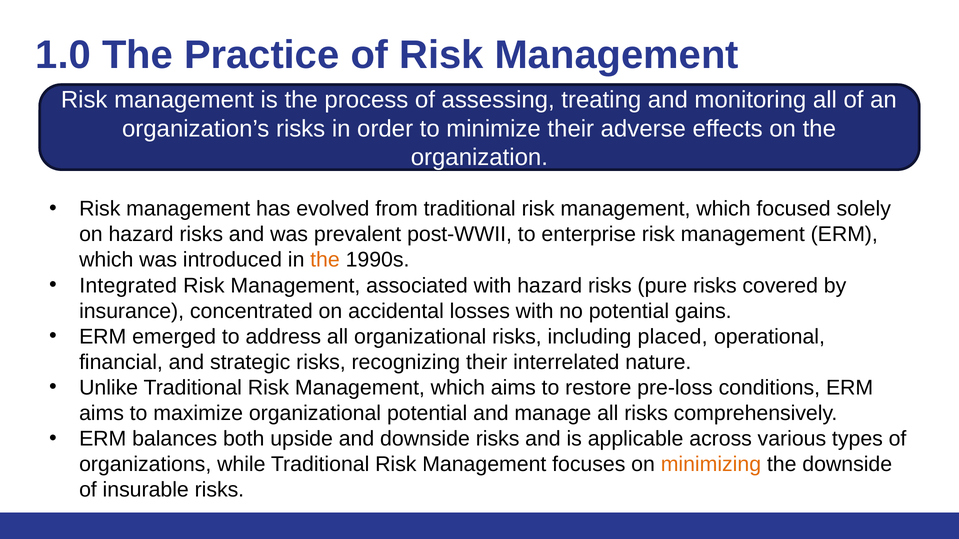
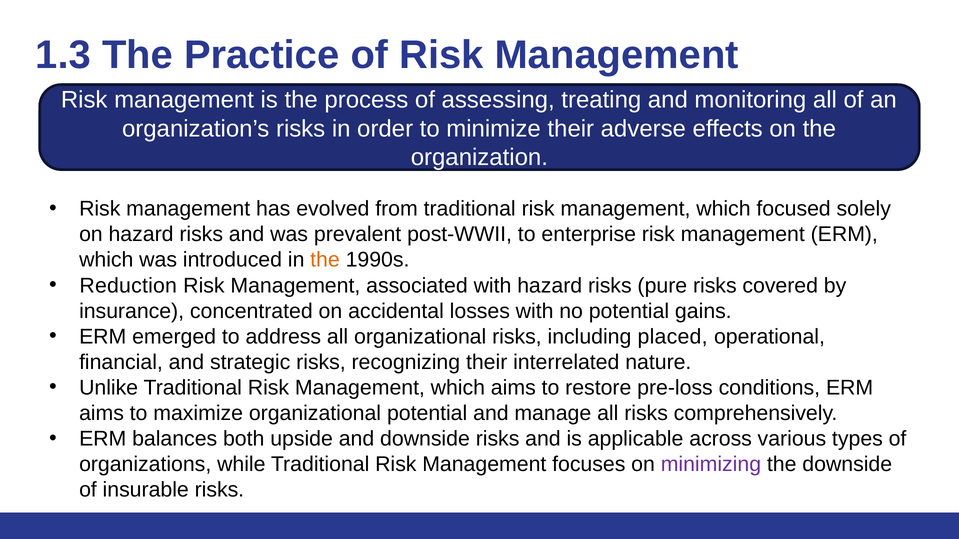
1.0: 1.0 -> 1.3 (63, 55)
Integrated: Integrated -> Reduction (128, 286)
minimizing colour: orange -> purple (711, 465)
